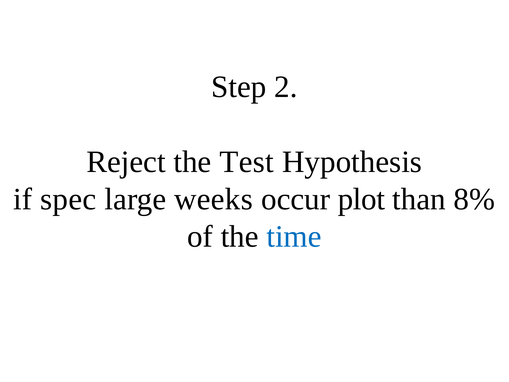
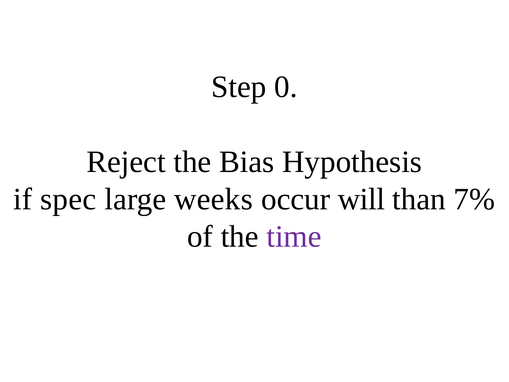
2: 2 -> 0 (286, 87)
Test: Test -> Bias (247, 162)
plot: plot -> will (361, 199)
8%: 8% -> 7% (474, 199)
time colour: blue -> purple (294, 236)
